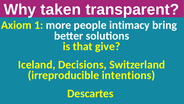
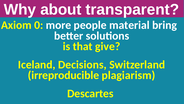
taken: taken -> about (61, 10)
1: 1 -> 0 (39, 25)
intimacy: intimacy -> material (129, 25)
intentions: intentions -> plagiarism (128, 75)
